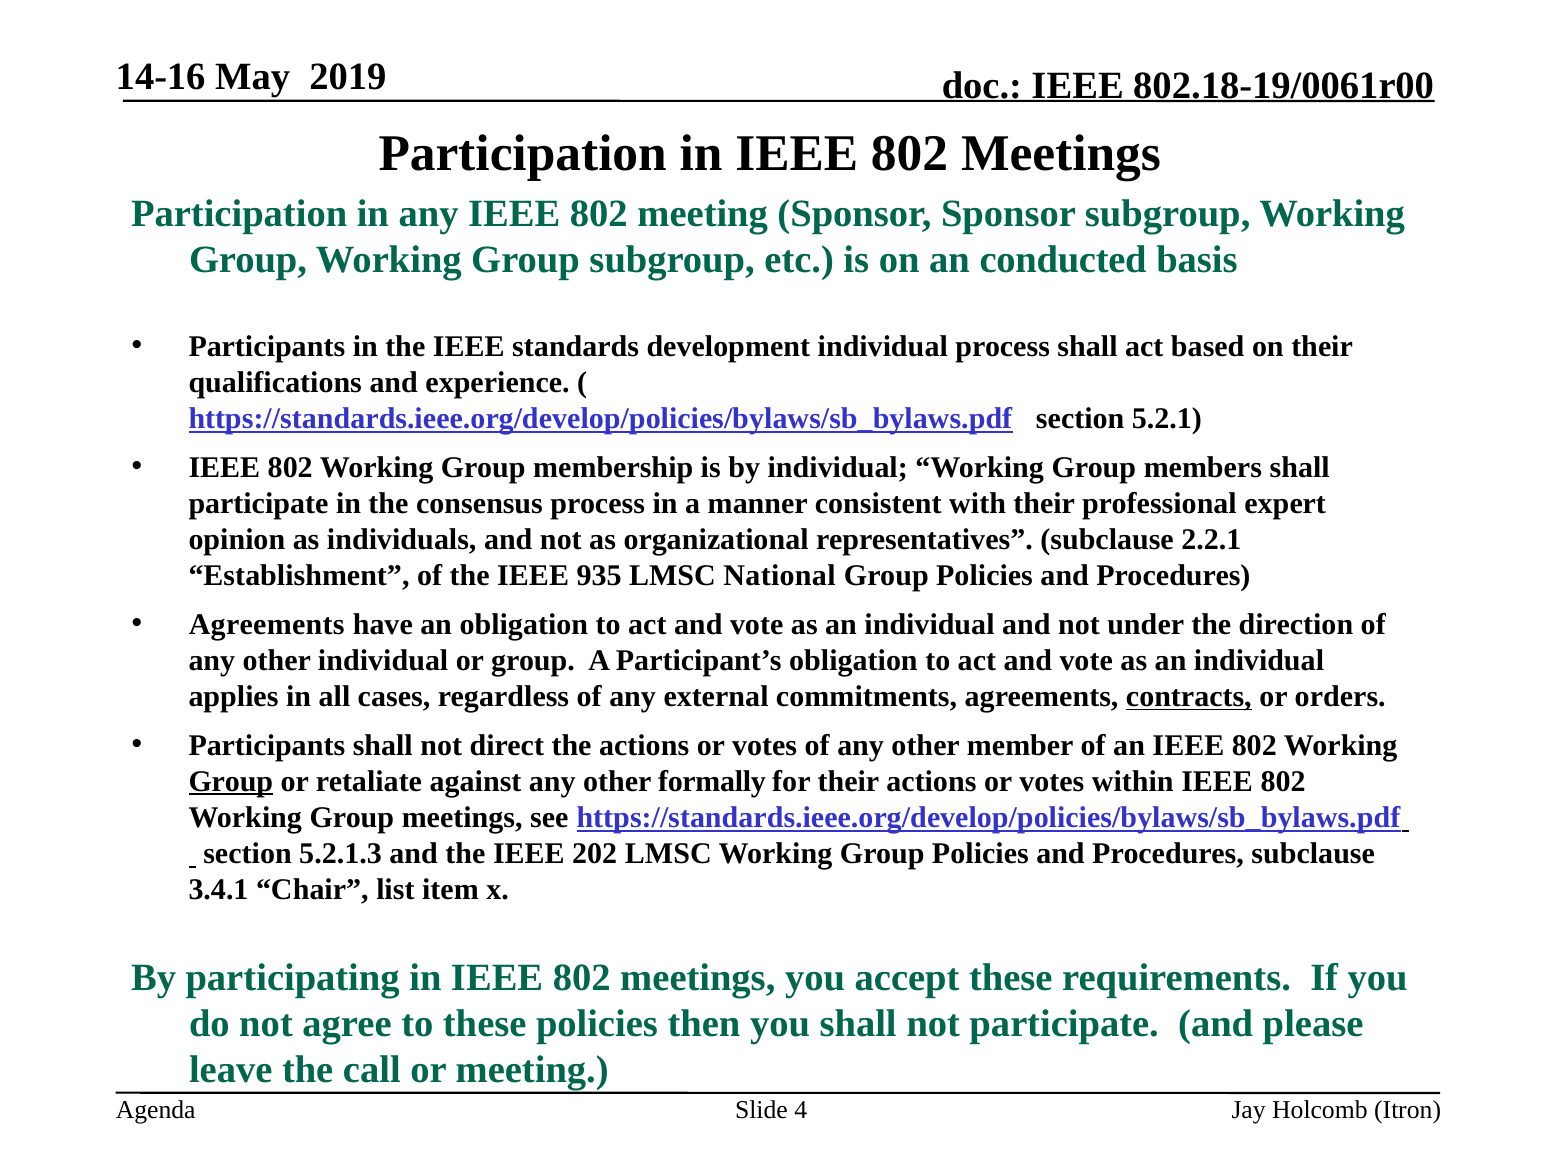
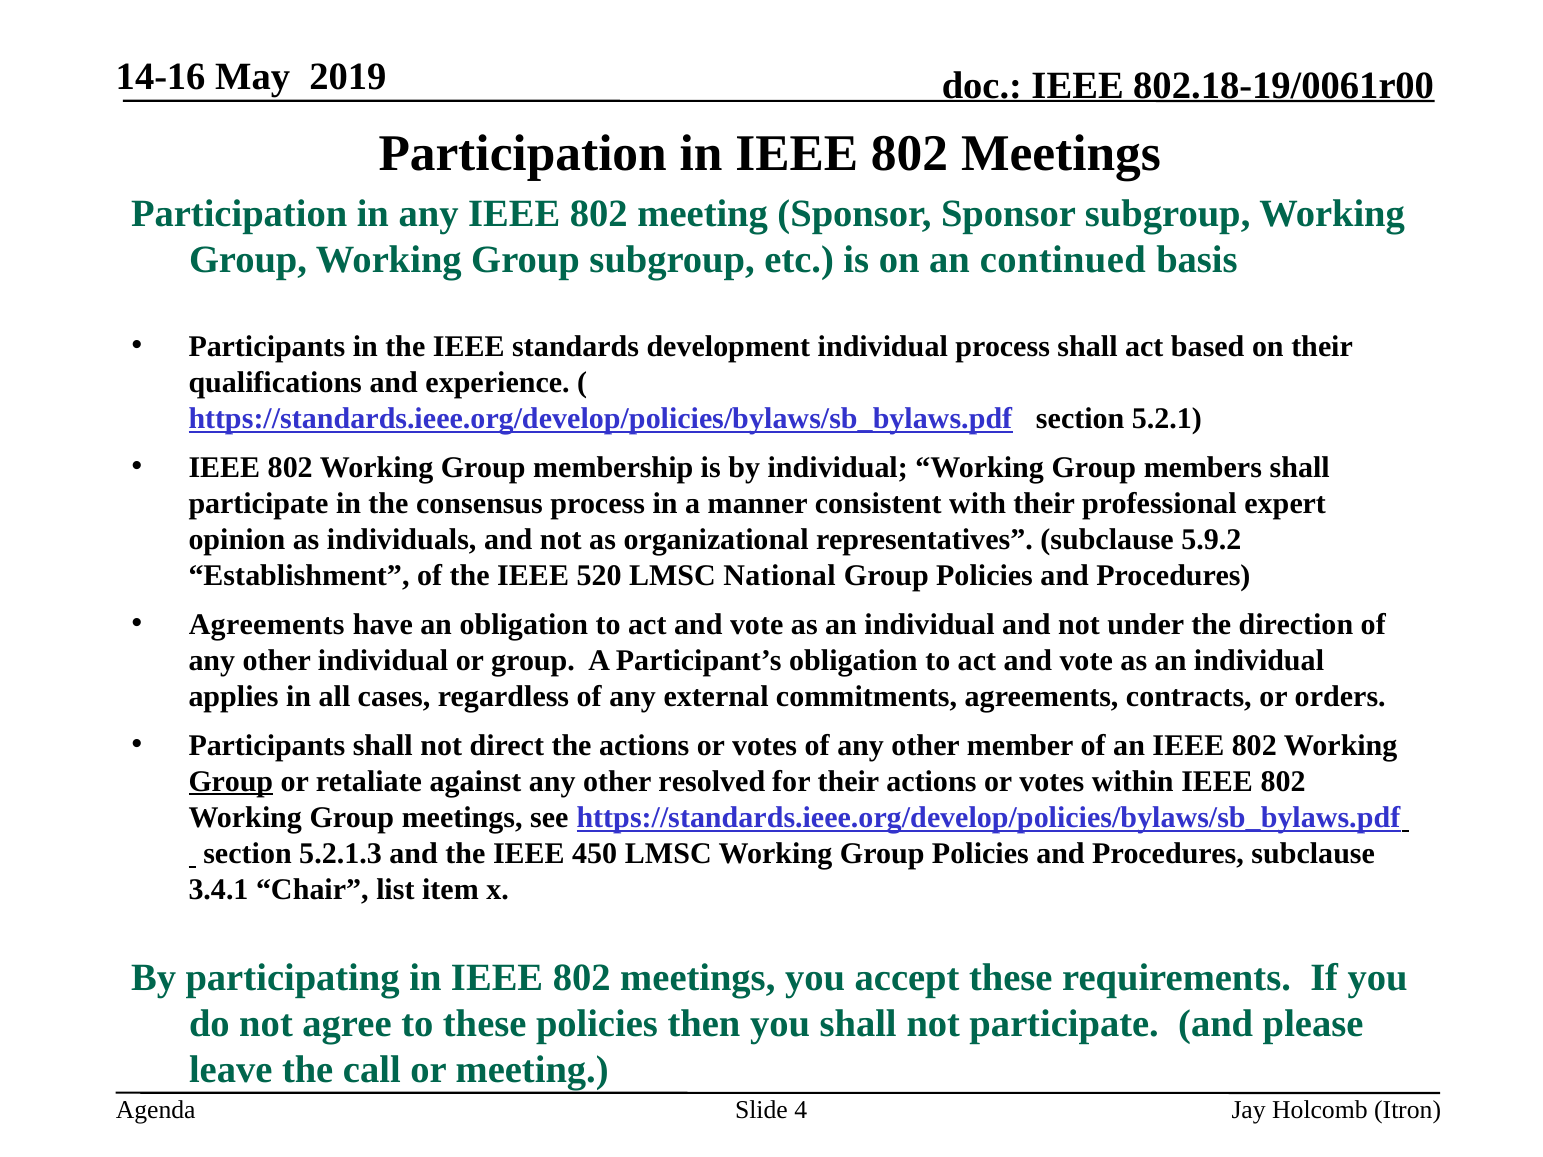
conducted: conducted -> continued (1063, 260)
2.2.1: 2.2.1 -> 5.9.2 (1211, 540)
935: 935 -> 520 (599, 576)
contracts underline: present -> none (1189, 697)
formally: formally -> resolved (712, 782)
202: 202 -> 450 (595, 854)
